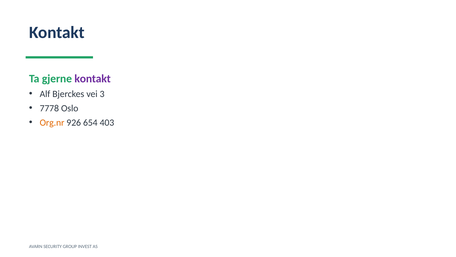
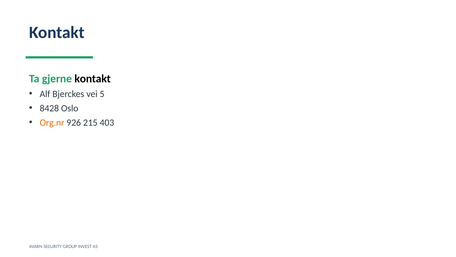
kontakt colour: purple -> black (93, 79)
3: 3 -> 5 (102, 94)
7778: 7778 -> 8428 (49, 108)
654: 654 -> 215 (90, 122)
